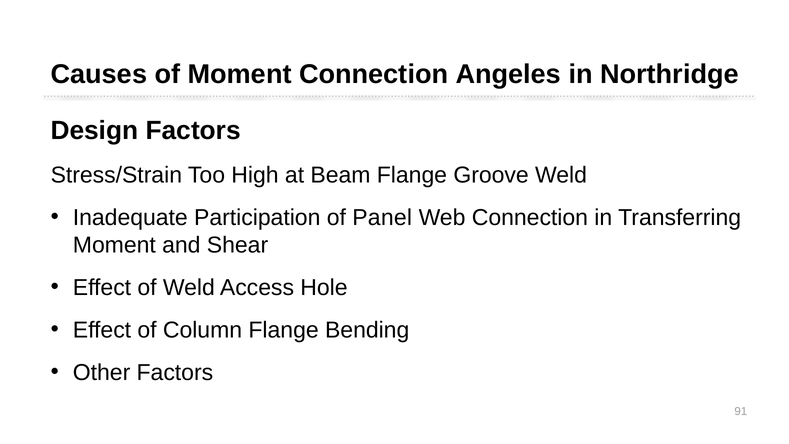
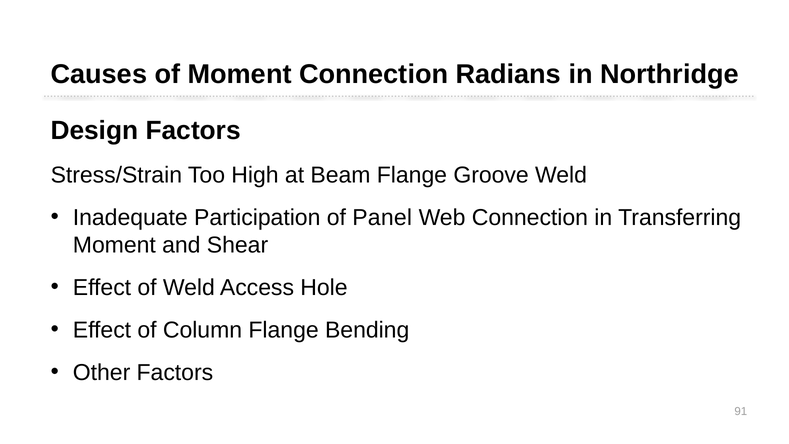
Angeles: Angeles -> Radians (508, 74)
